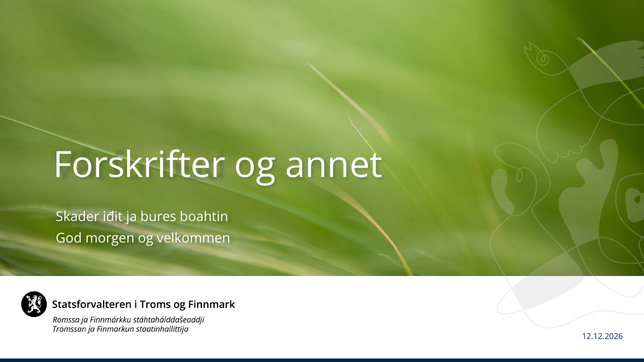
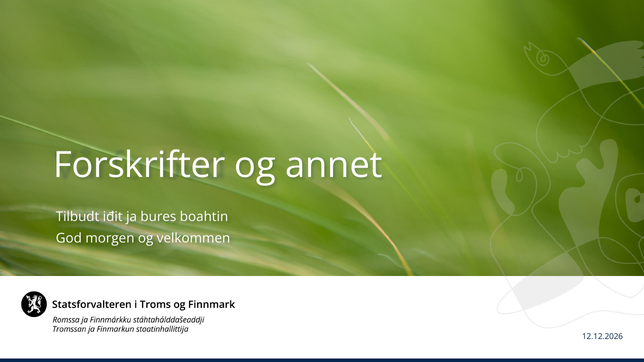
Skader: Skader -> Tilbudt (78, 217)
